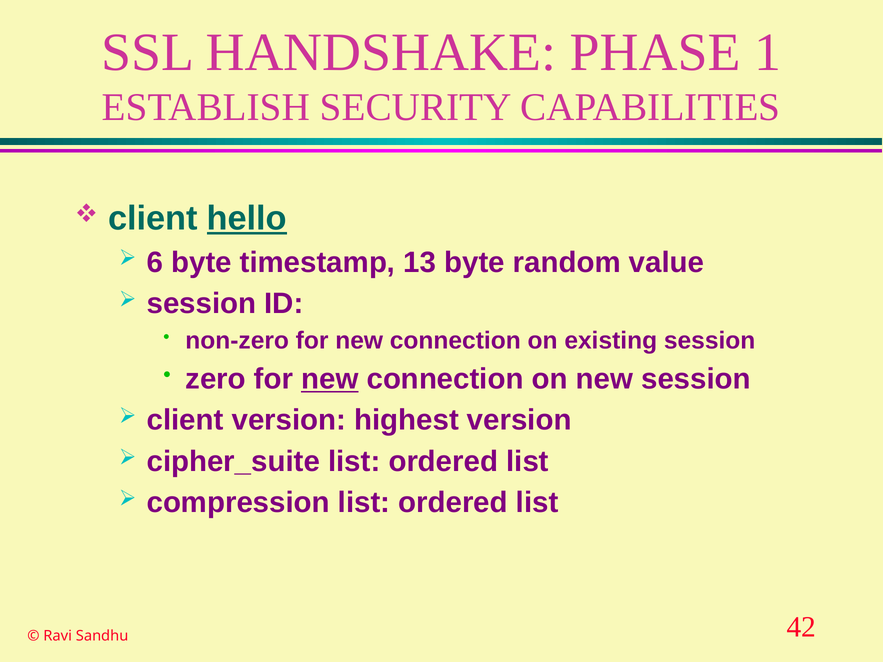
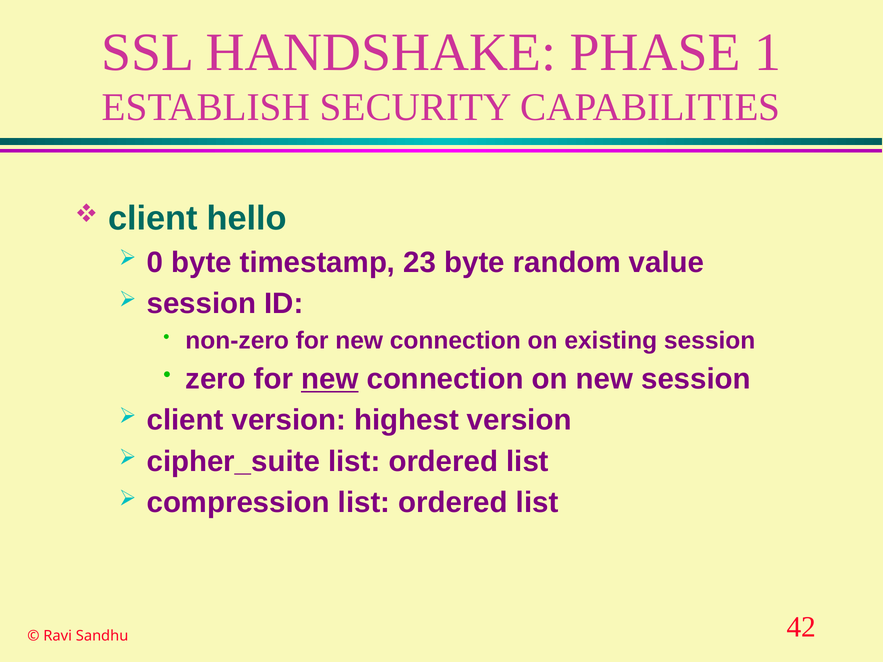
hello underline: present -> none (247, 219)
6: 6 -> 0 (155, 262)
13: 13 -> 23 (420, 262)
